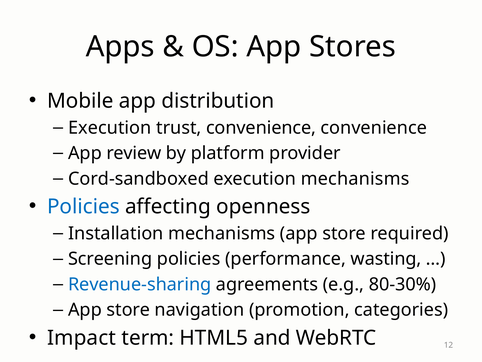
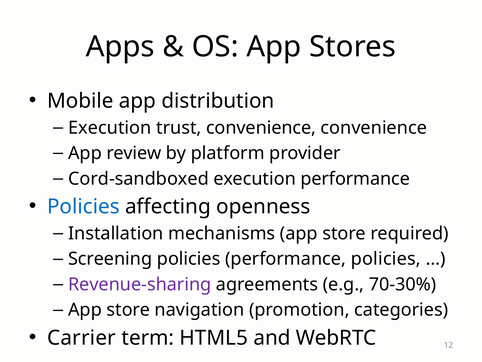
execution mechanisms: mechanisms -> performance (355, 178)
performance wasting: wasting -> policies (386, 259)
Revenue-sharing colour: blue -> purple (140, 284)
80-30%: 80-30% -> 70-30% (403, 284)
Impact: Impact -> Carrier (81, 337)
